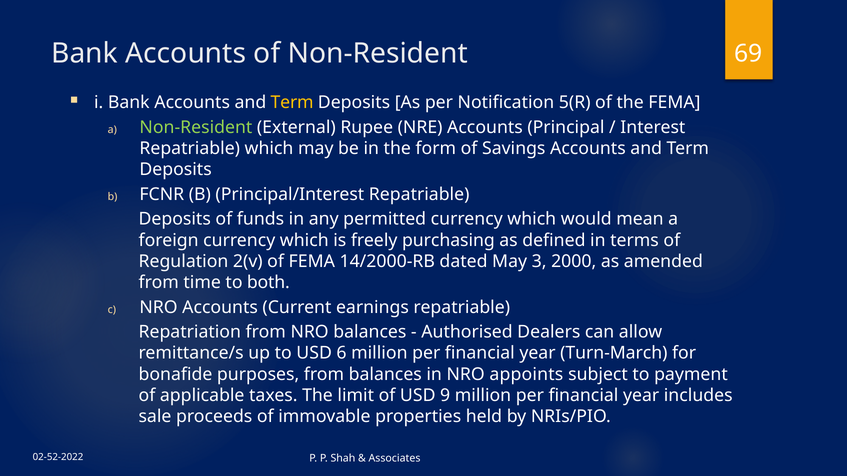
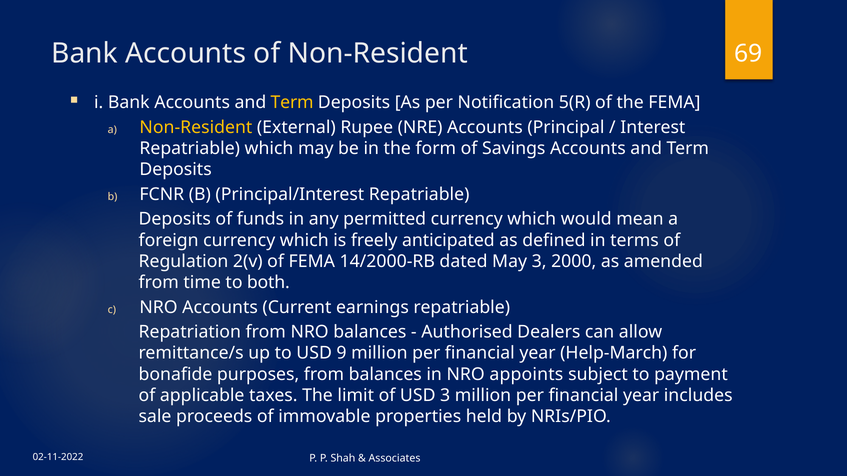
Non-Resident colour: light green -> yellow (196, 127)
purchasing: purchasing -> anticipated (448, 240)
6: 6 -> 9 (342, 353)
Turn-March: Turn-March -> Help-March (614, 353)
USD 9: 9 -> 3 (445, 396)
02-52-2022: 02-52-2022 -> 02-11-2022 (58, 458)
